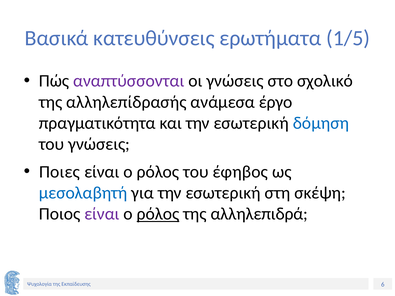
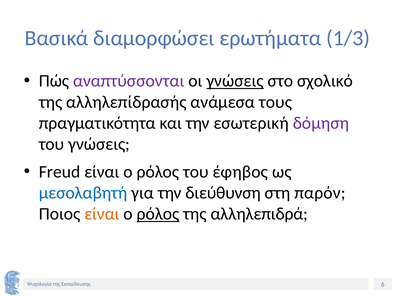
κατευθύνσεις: κατευθύνσεις -> διαμορφώσει (154, 38)
1/5: 1/5 -> 1/3 (348, 38)
γνώσεις underline: none -> present (235, 81)
έργο: έργο -> τους (275, 102)
δόμηση colour: blue -> purple (321, 123)
Ποιες: Ποιες -> Freud (60, 172)
για την εσωτερική: εσωτερική -> διεύθυνση (223, 193)
σκέψη: σκέψη -> παρόν (320, 193)
είναι colour: purple -> orange (102, 214)
